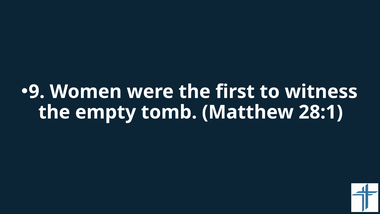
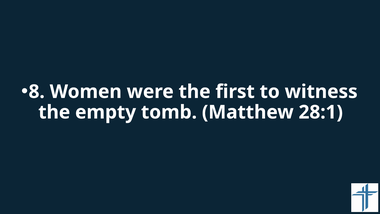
9: 9 -> 8 (37, 92)
